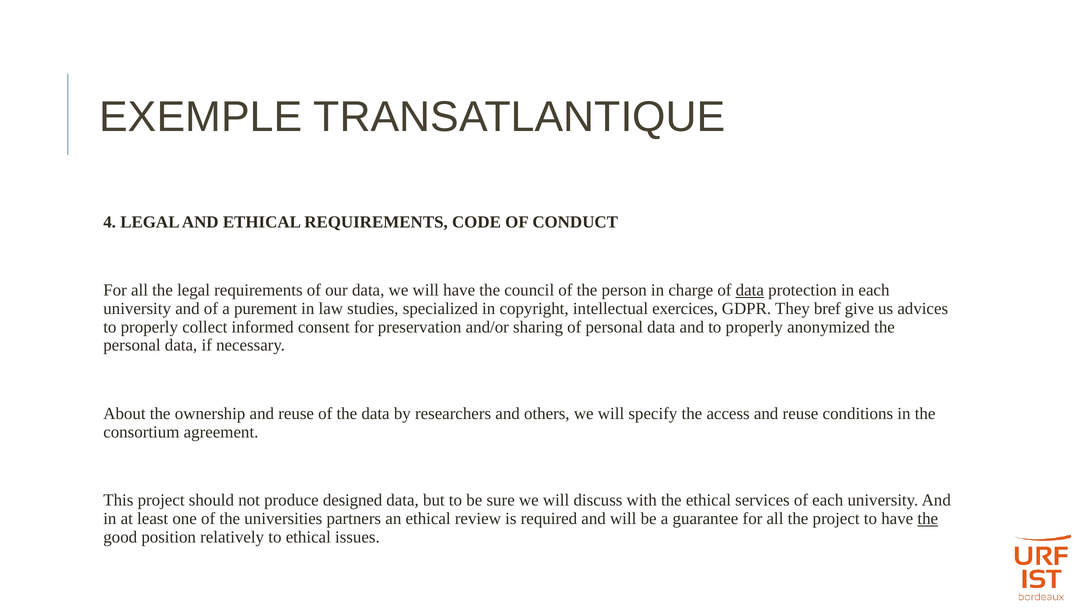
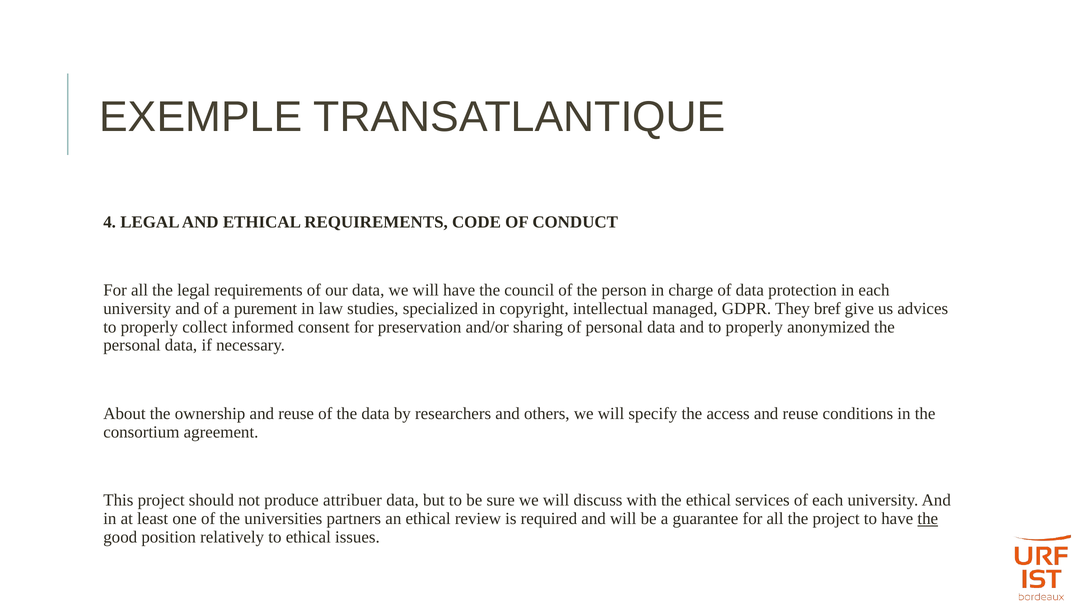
data underline: present -> none (750, 290)
exercices: exercices -> managed (685, 308)
designed: designed -> attribuer (352, 500)
